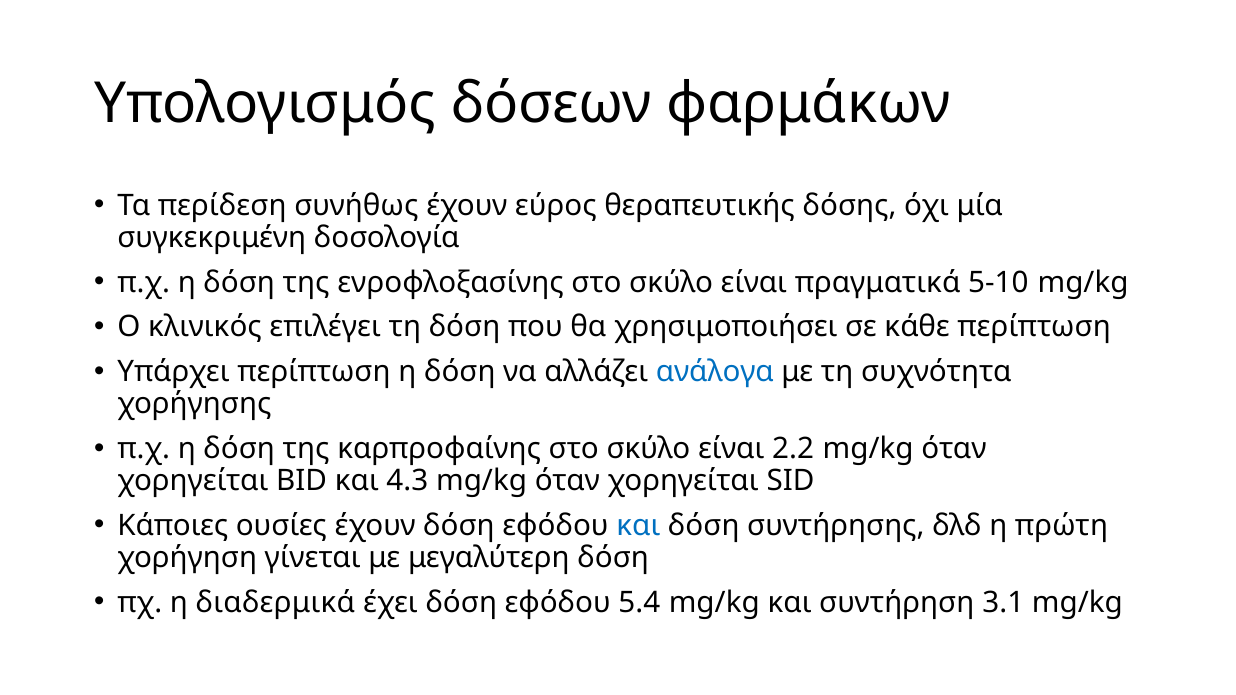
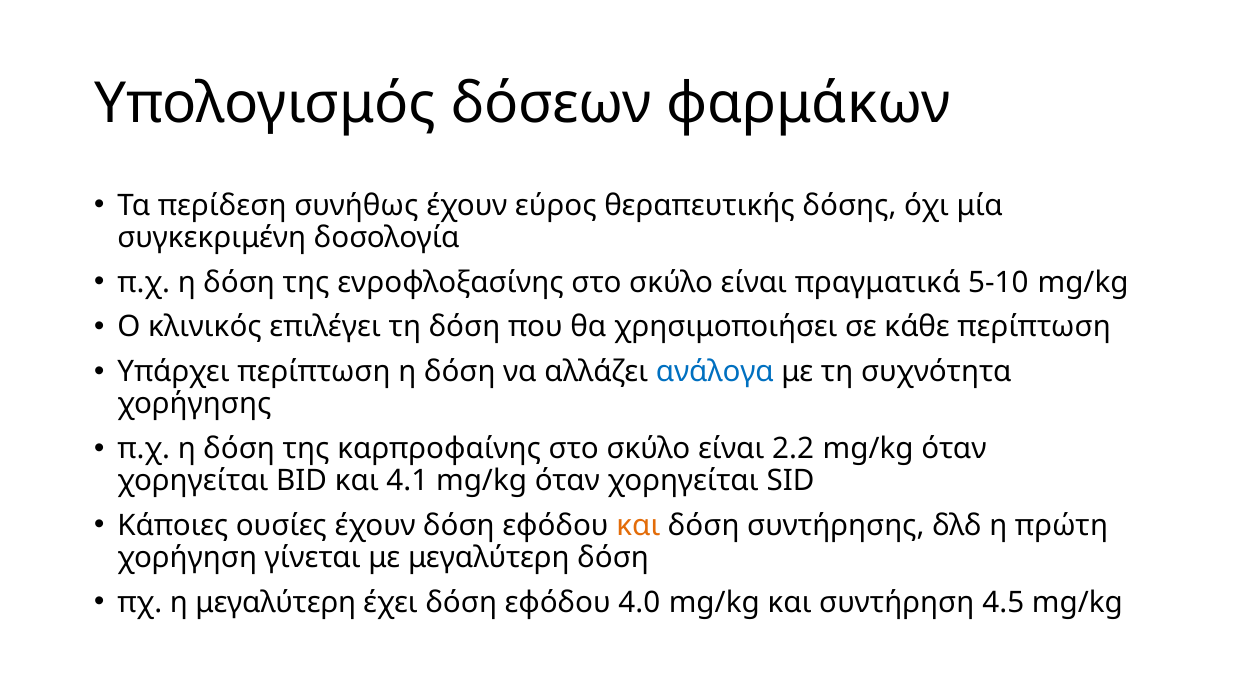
4.3: 4.3 -> 4.1 (407, 481)
και colour: blue -> orange (638, 526)
η διαδερμικά: διαδερμικά -> μεγαλύτερη (276, 603)
5.4: 5.4 -> 4.0 (639, 603)
3.1: 3.1 -> 4.5 (1003, 603)
